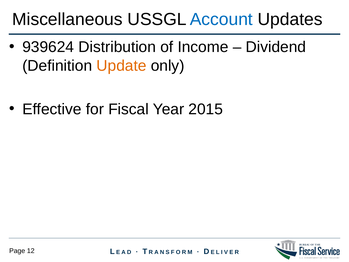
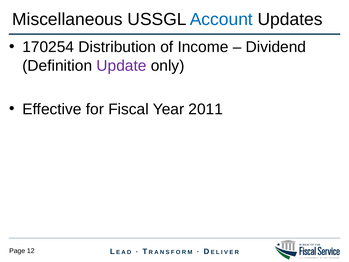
939624: 939624 -> 170254 (48, 47)
Update colour: orange -> purple (121, 66)
2015: 2015 -> 2011 (206, 109)
